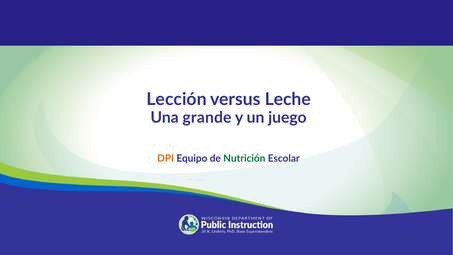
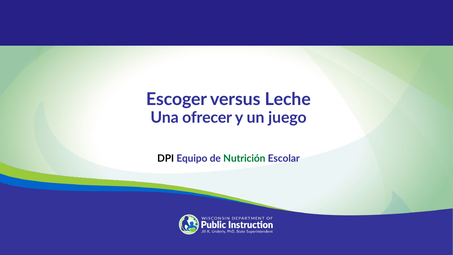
Lección: Lección -> Escoger (177, 99)
grande: grande -> ofrecer (207, 117)
DPI colour: orange -> black (166, 158)
